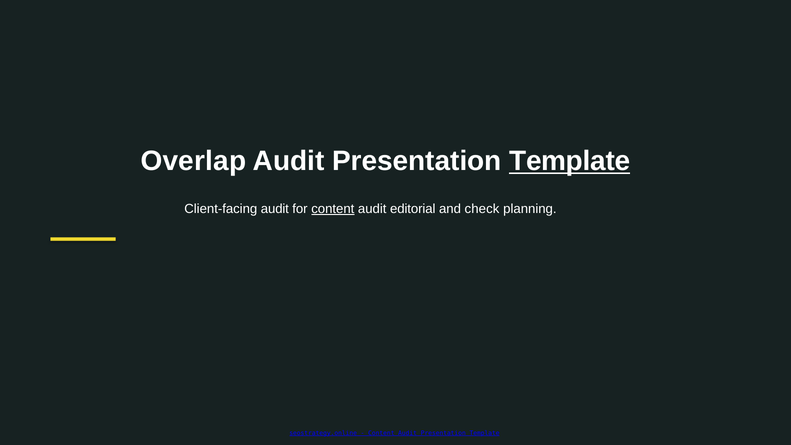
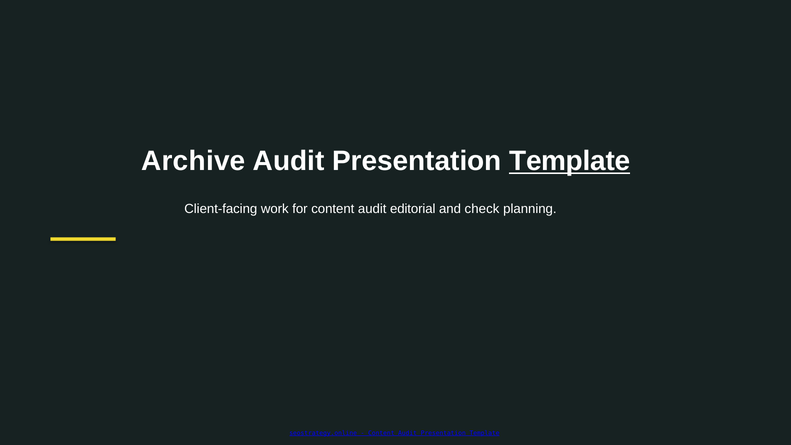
Overlap: Overlap -> Archive (193, 161)
Client-facing audit: audit -> work (275, 209)
content underline: present -> none (333, 209)
